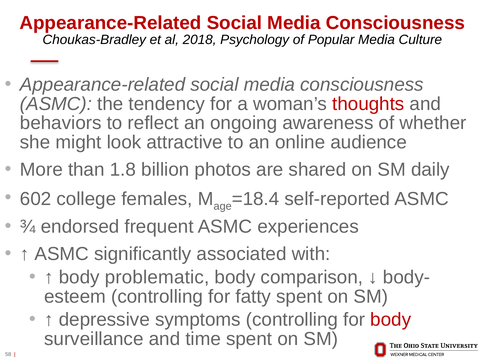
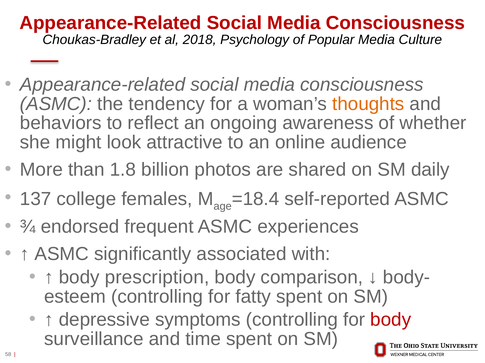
thoughts colour: red -> orange (368, 104)
602: 602 -> 137 (36, 199)
problematic: problematic -> prescription (157, 278)
